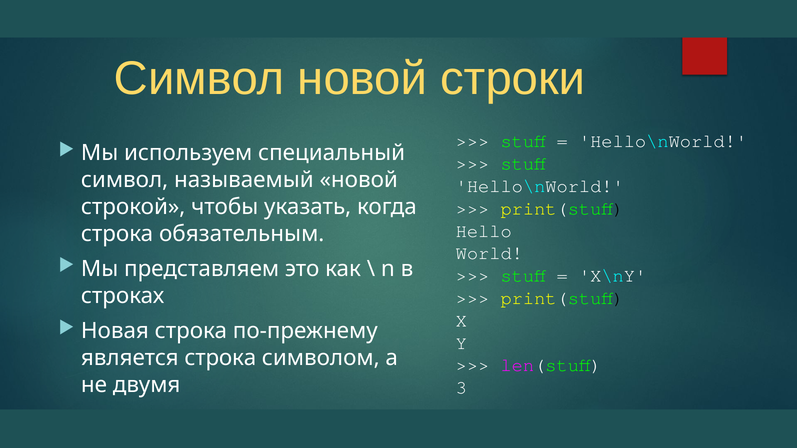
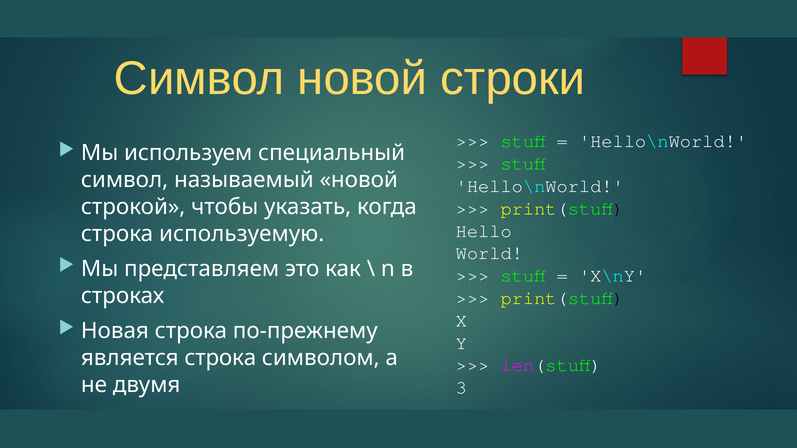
обязательным: обязательным -> используемую (242, 234)
